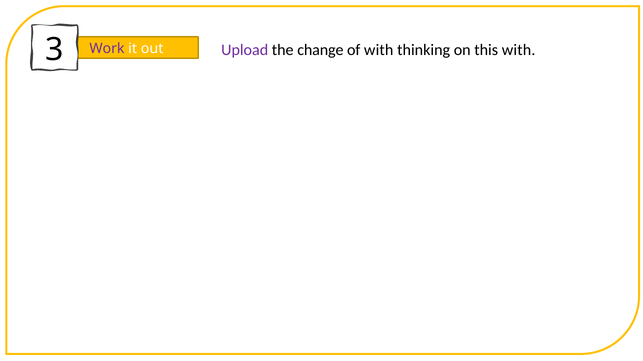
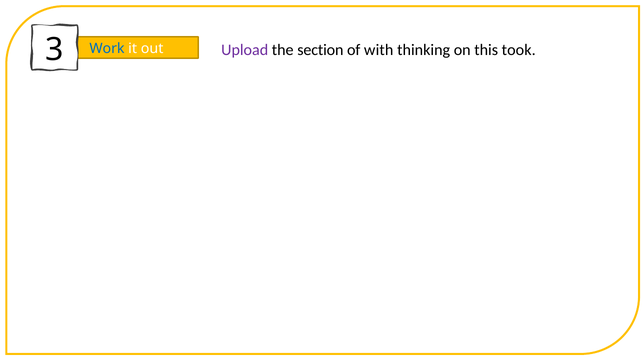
change: change -> section (320, 50)
this with: with -> took (519, 50)
Work colour: purple -> blue (107, 49)
